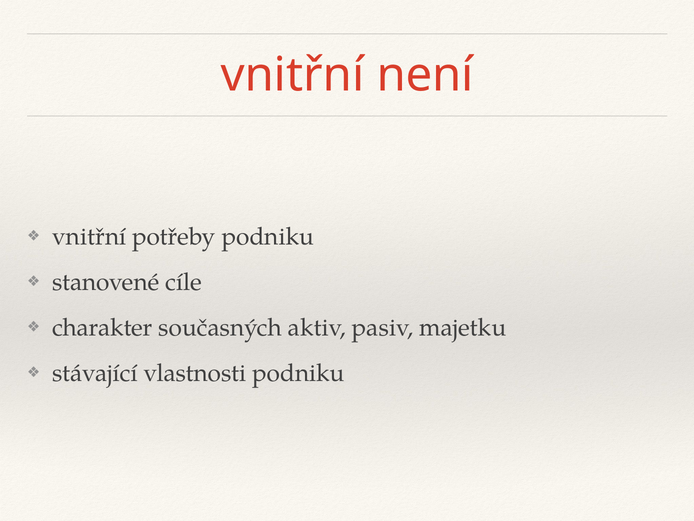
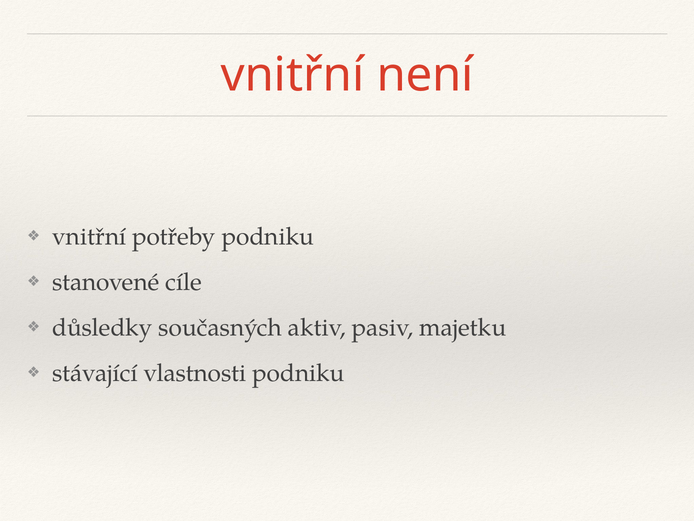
charakter: charakter -> důsledky (102, 327)
